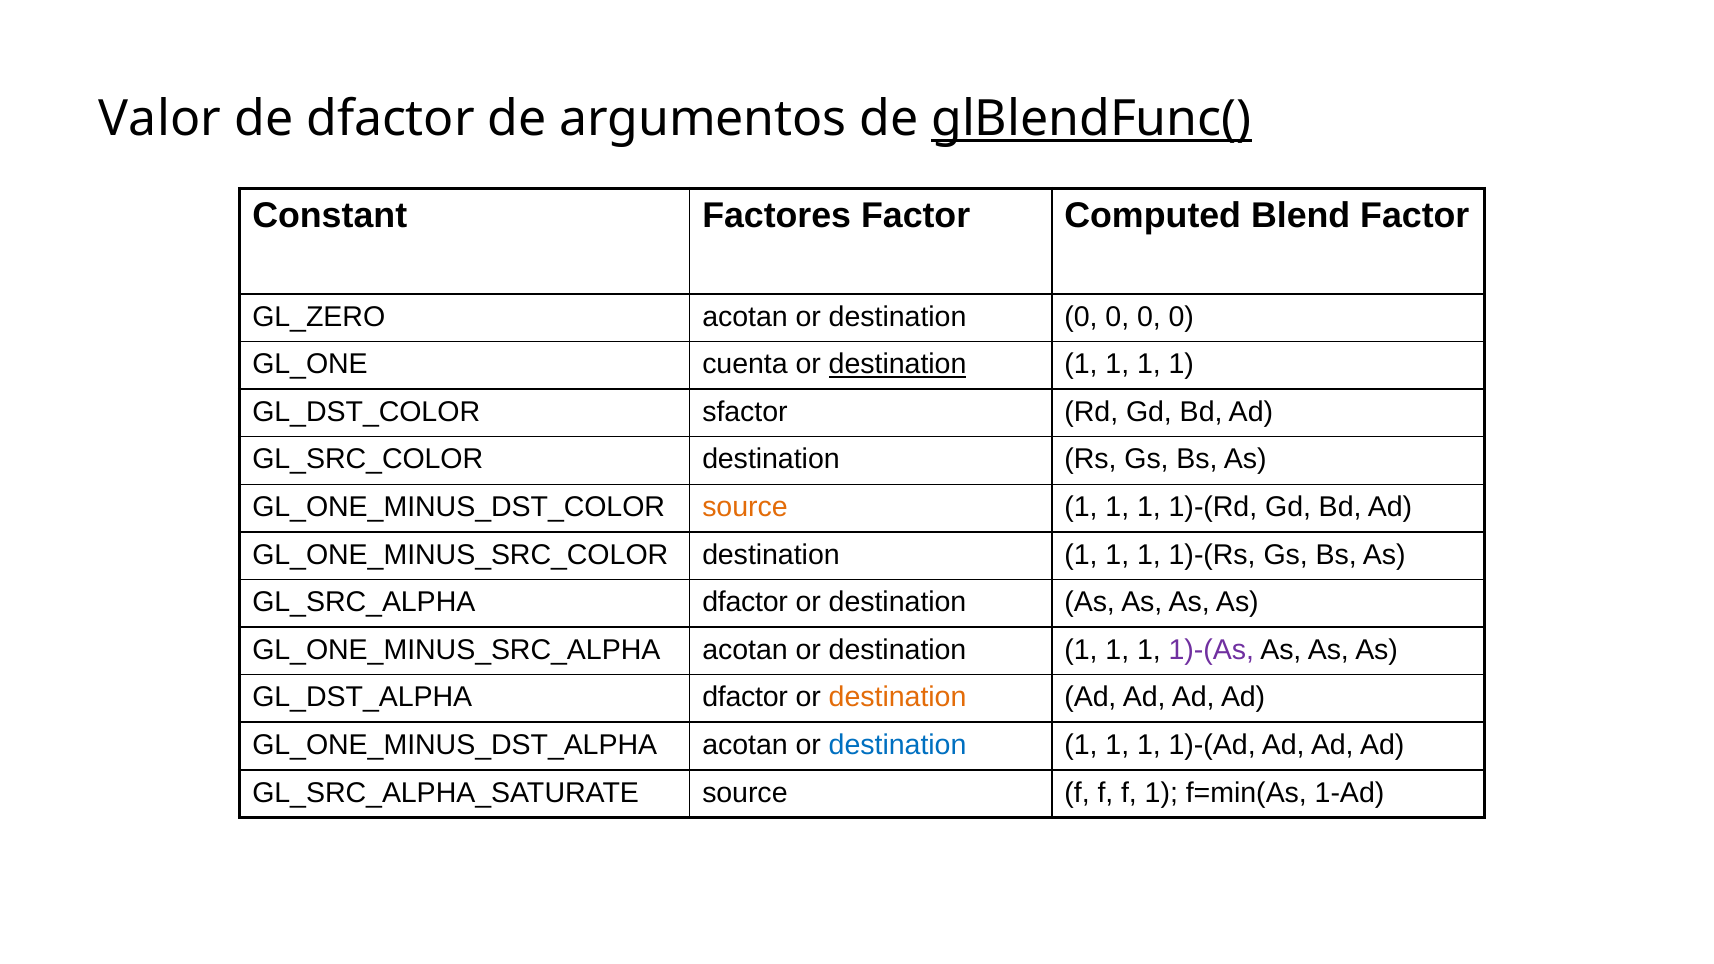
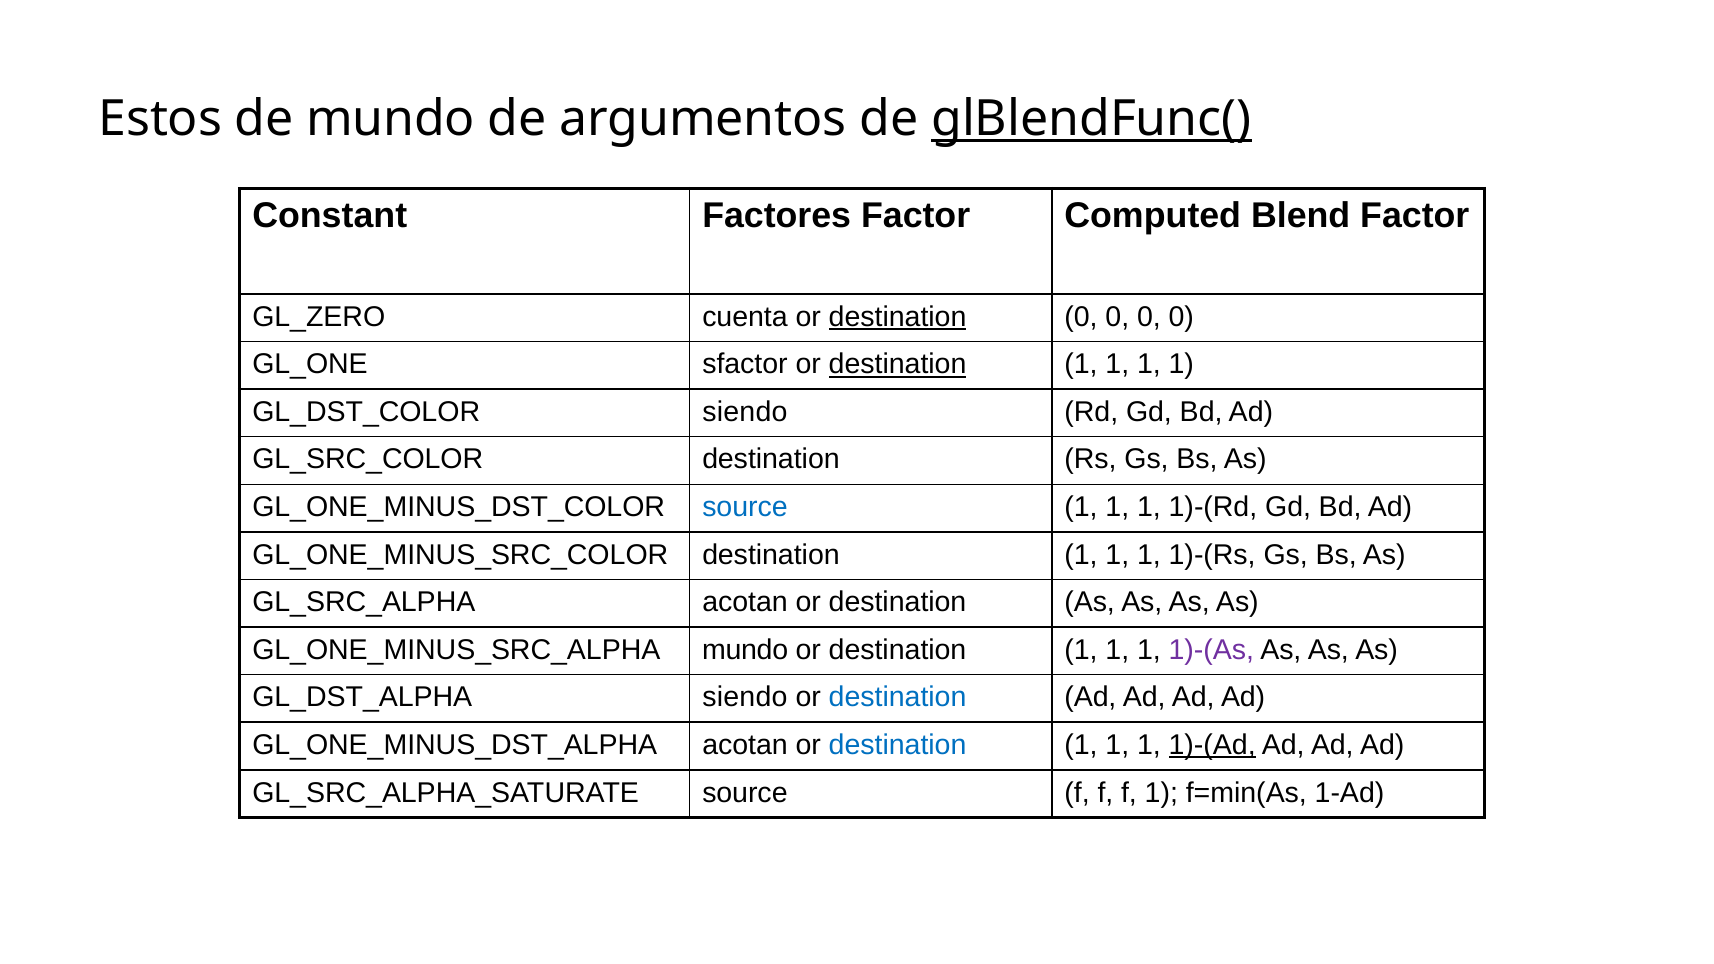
Valor: Valor -> Estos (160, 119)
de dfactor: dfactor -> mundo (391, 119)
acotan: acotan -> cuenta (745, 317)
destination underline: none -> present (898, 317)
cuenta: cuenta -> sfactor (745, 364)
sfactor: sfactor -> siendo (745, 412)
source colour: orange -> blue (745, 507)
dfactor: dfactor -> acotan (745, 602)
acotan: acotan -> mundo (745, 650)
dfactor: dfactor -> siendo (745, 698)
destination colour: orange -> blue (898, 698)
1)-(Ad underline: none -> present (1212, 745)
